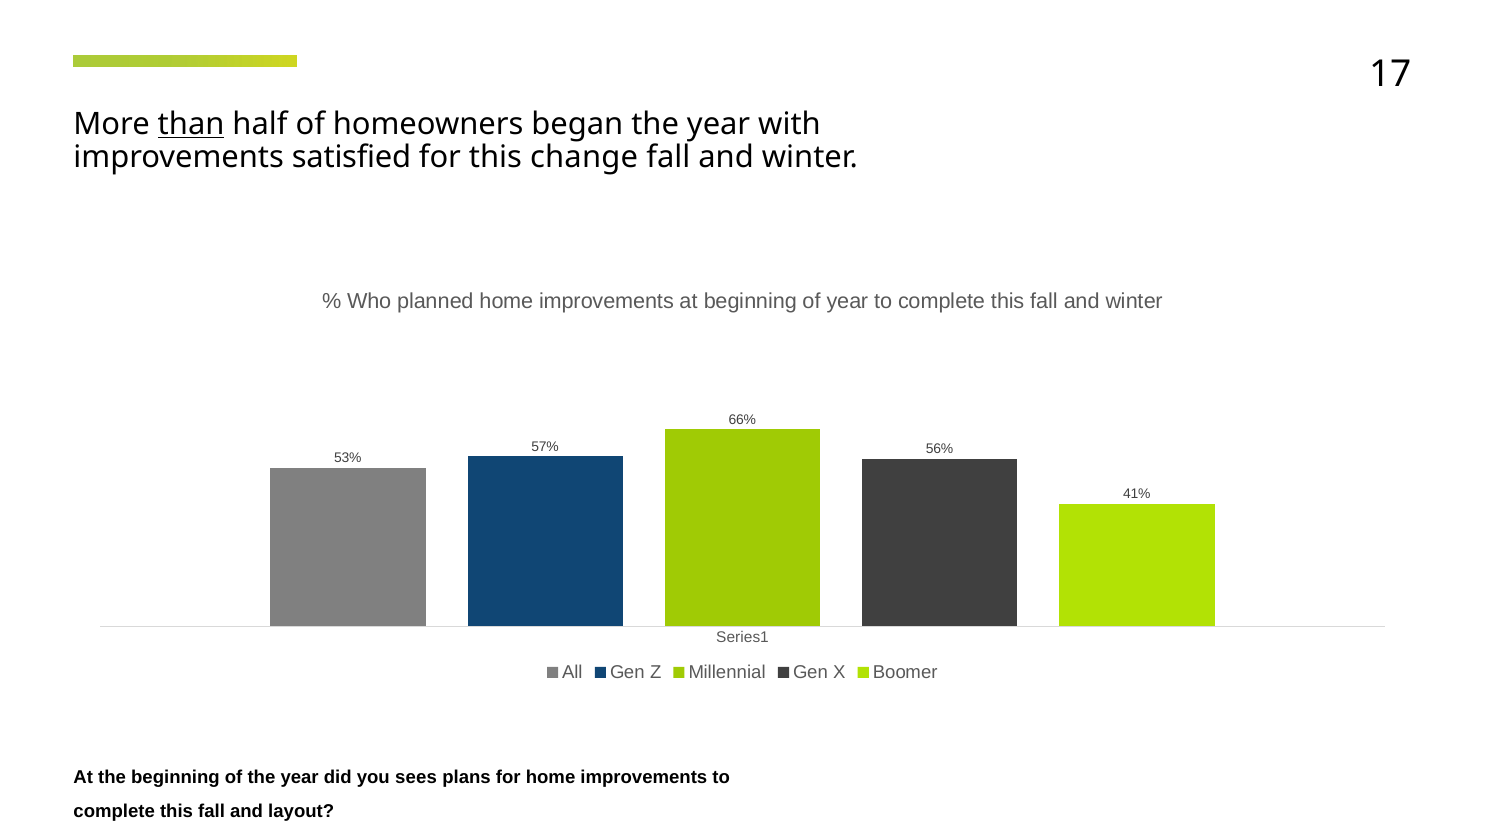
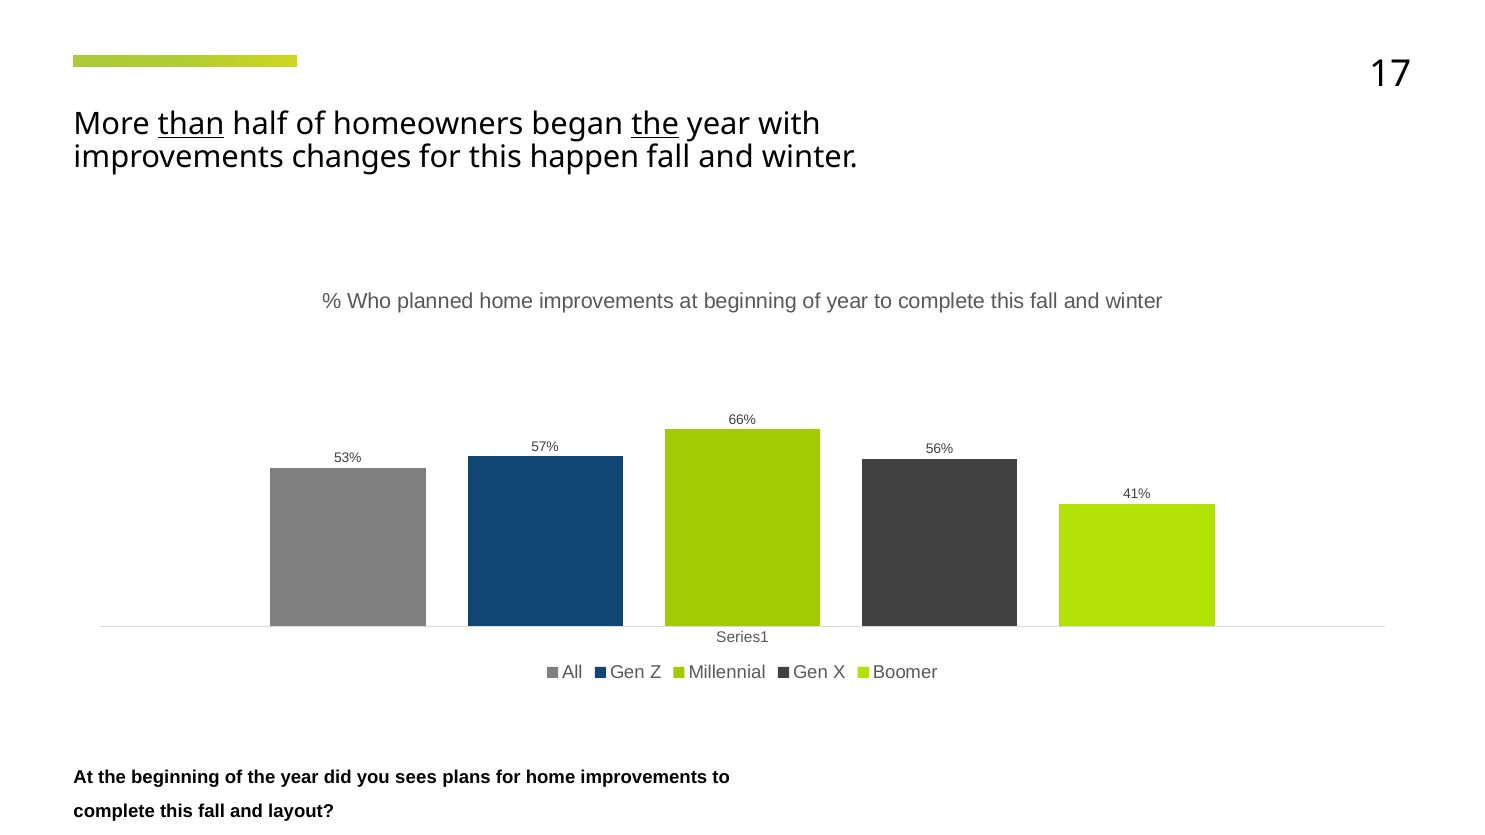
the underline: none -> present (655, 124)
satisfied: satisfied -> changes (352, 158)
change: change -> happen (584, 158)
